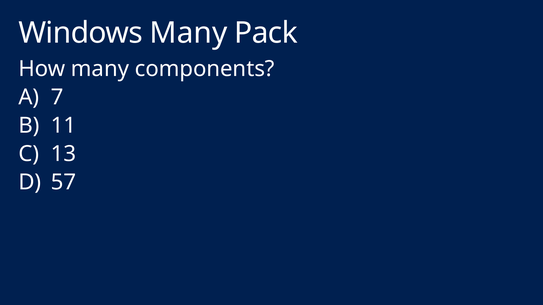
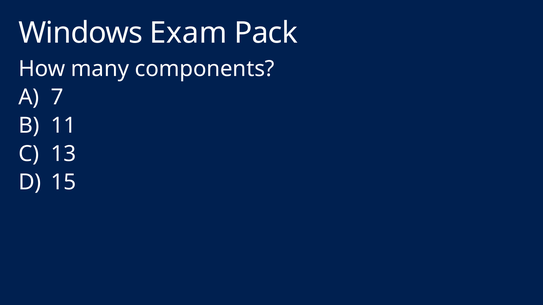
Windows Many: Many -> Exam (188, 33)
57: 57 -> 15 (63, 182)
